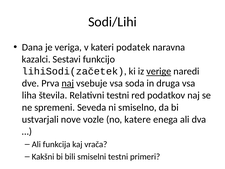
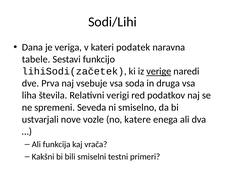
kazalci: kazalci -> tabele (36, 59)
naj underline: present -> none (68, 83)
Relativni testni: testni -> verigi (118, 95)
